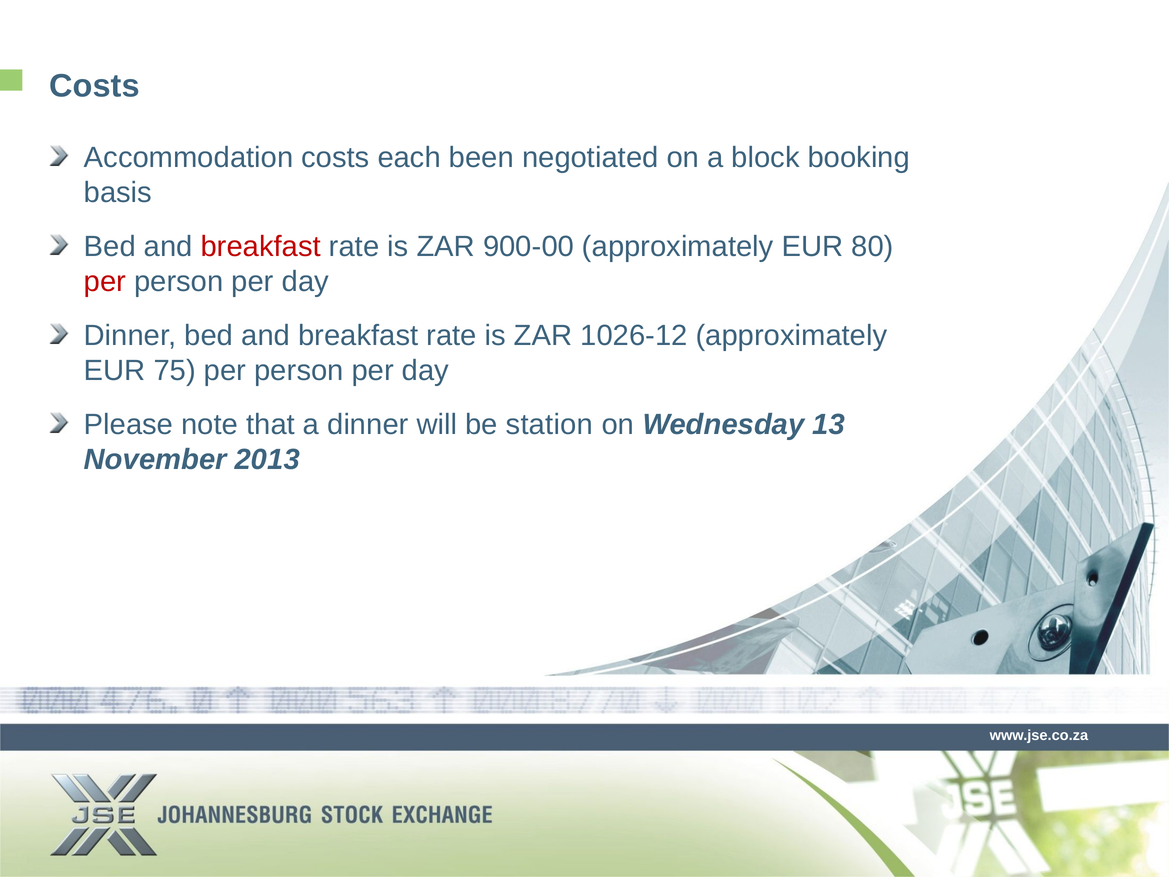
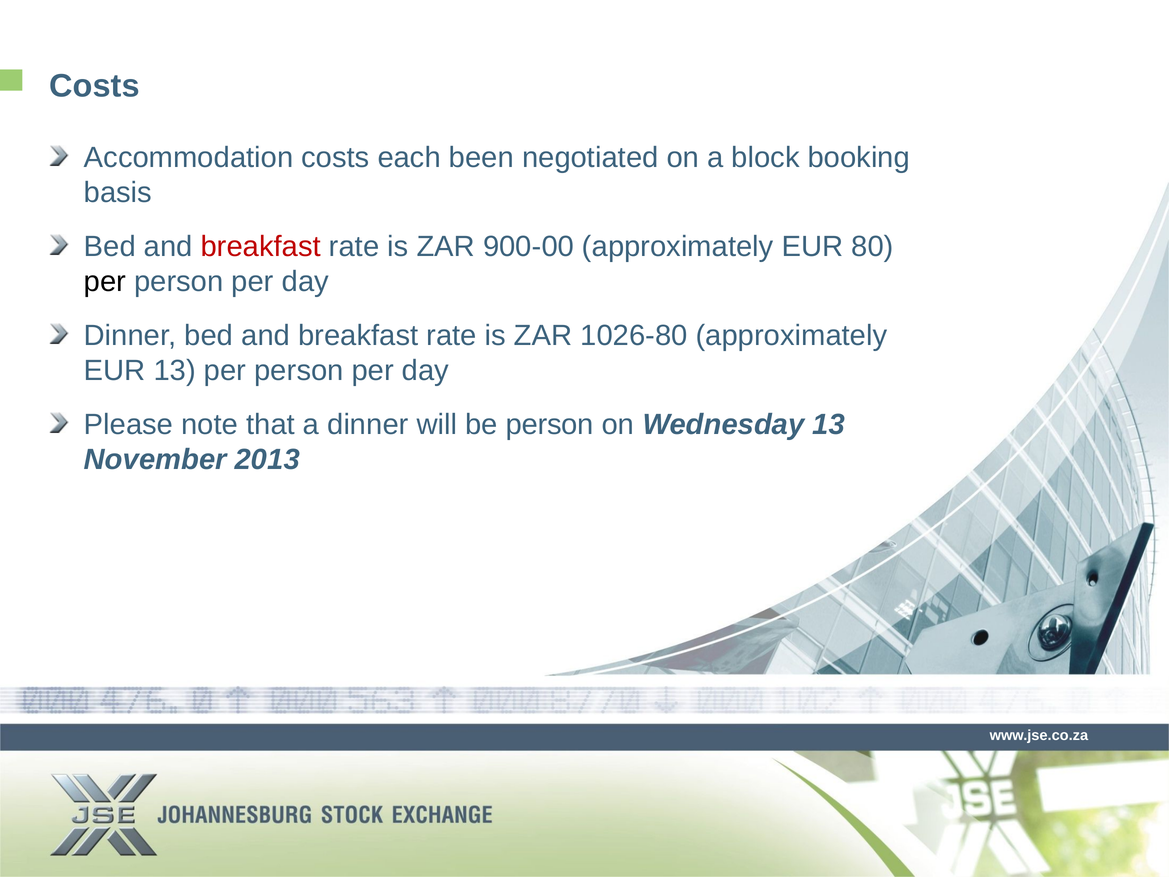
per colour: red -> black (105, 282)
1026-12: 1026-12 -> 1026-80 (634, 335)
EUR 75: 75 -> 13 (175, 371)
be station: station -> person (550, 424)
